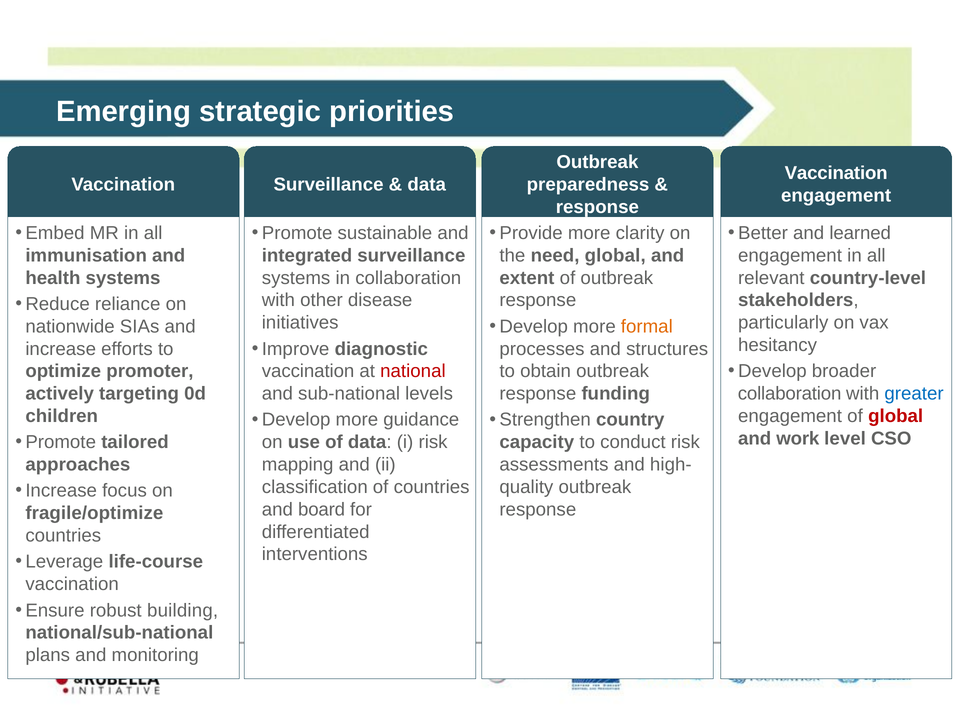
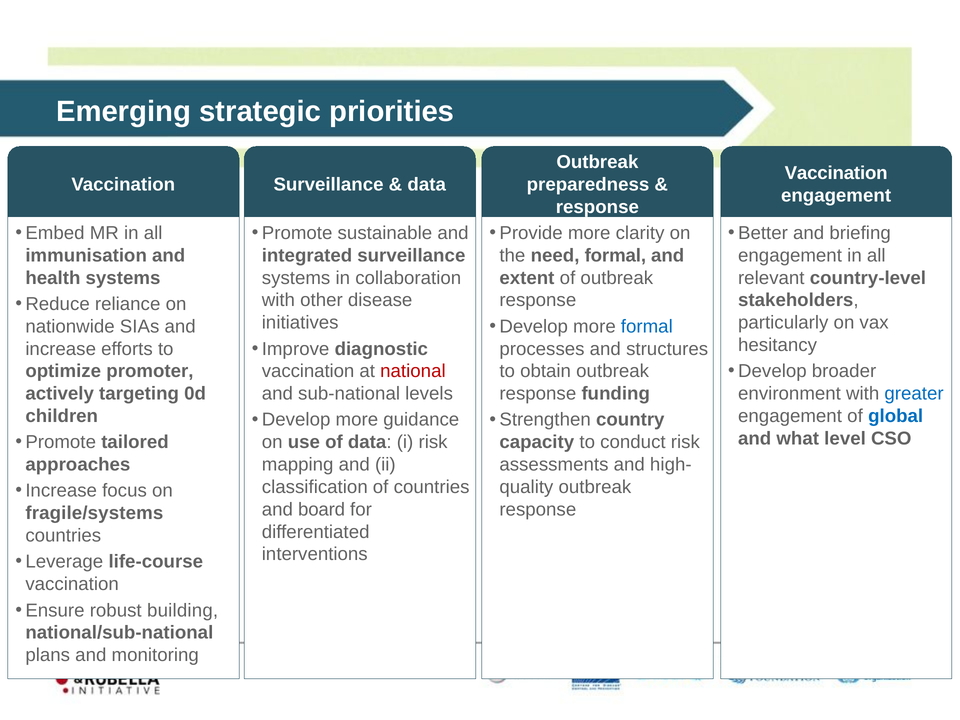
learned: learned -> briefing (860, 233)
need global: global -> formal (615, 255)
formal colour: orange -> blue (647, 326)
collaboration: collaboration -> environment (790, 394)
global colour: red -> blue (896, 416)
work: work -> what (798, 439)
fragile/optimize: fragile/optimize -> fragile/systems (94, 513)
